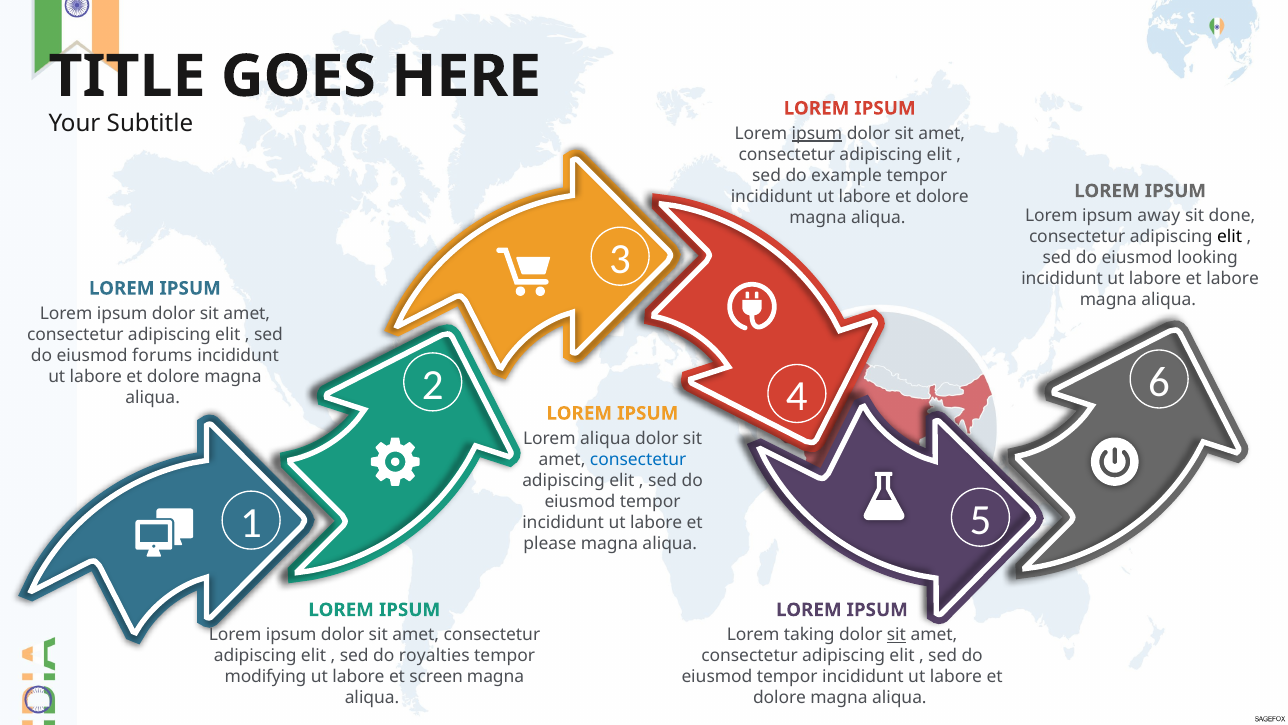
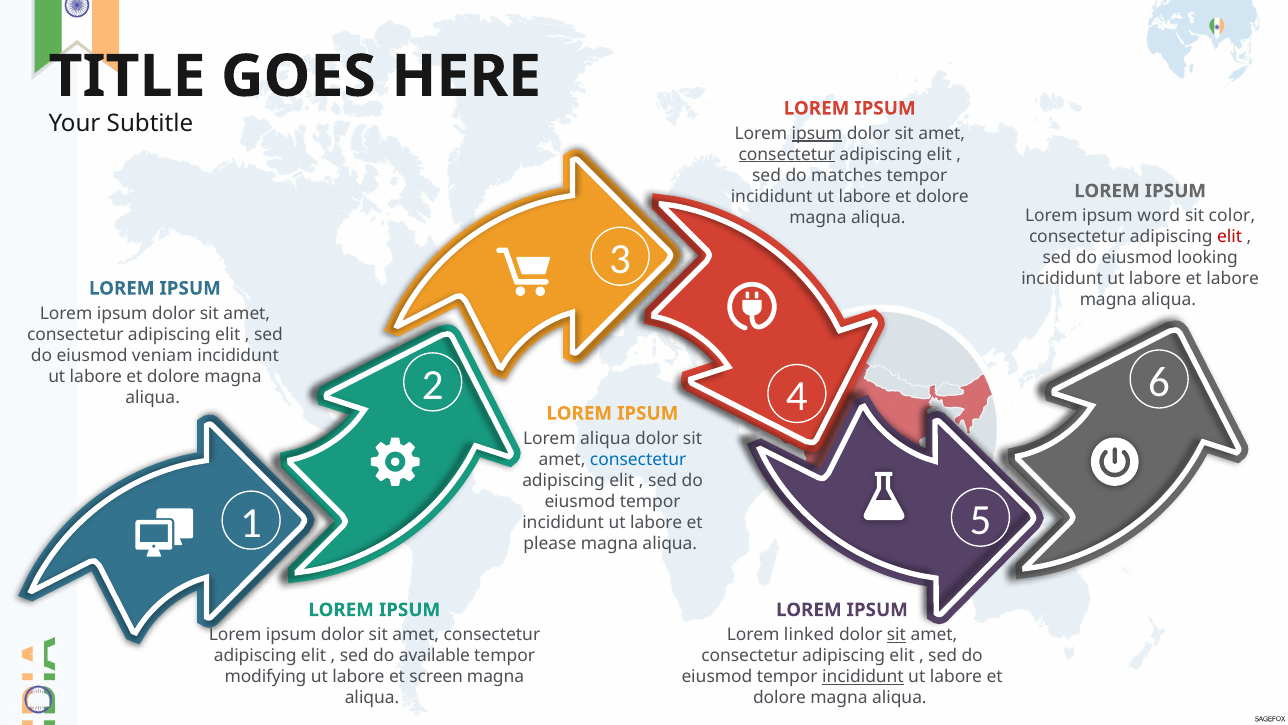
consectetur underline: none -> present (787, 154)
example: example -> matches (847, 175)
away: away -> word (1159, 216)
done: done -> color (1232, 216)
elit colour: black -> red (1230, 237)
forums: forums -> veniam (162, 355)
taking: taking -> linked (809, 635)
royalties: royalties -> available (434, 656)
incididunt underline: none -> present (863, 677)
